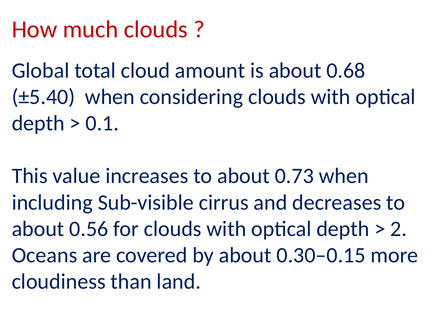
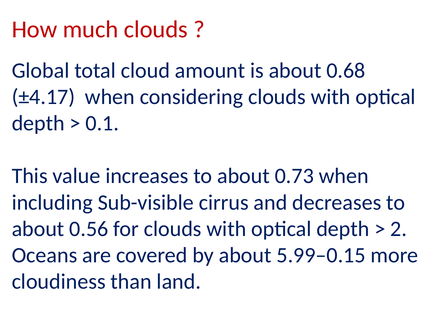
±5.40: ±5.40 -> ±4.17 (43, 97)
0.30–0.15: 0.30–0.15 -> 5.99–0.15 (321, 256)
